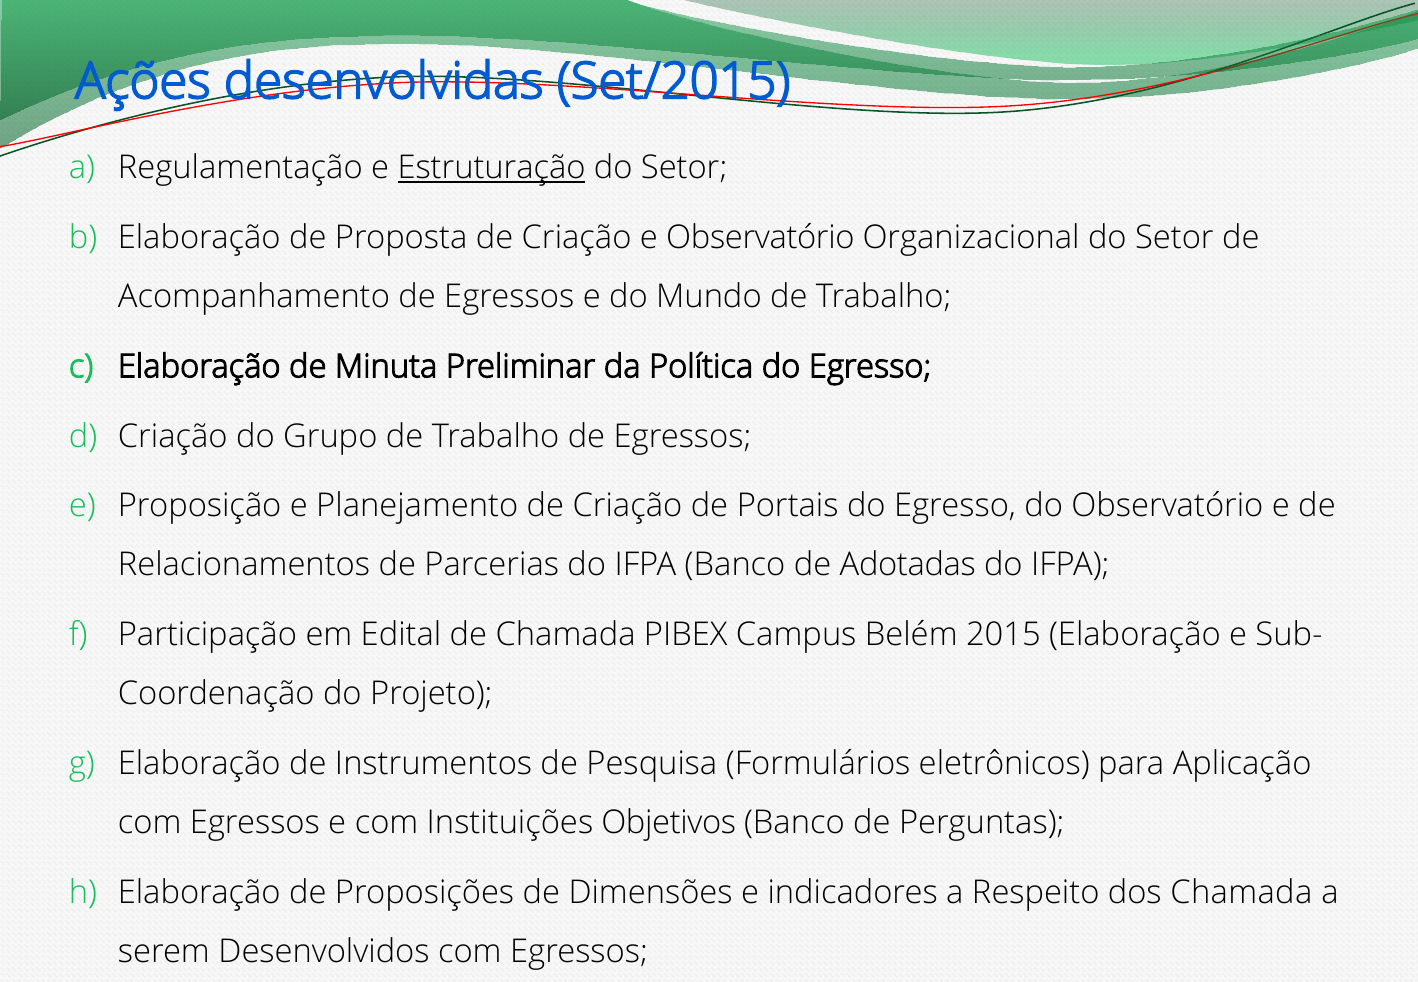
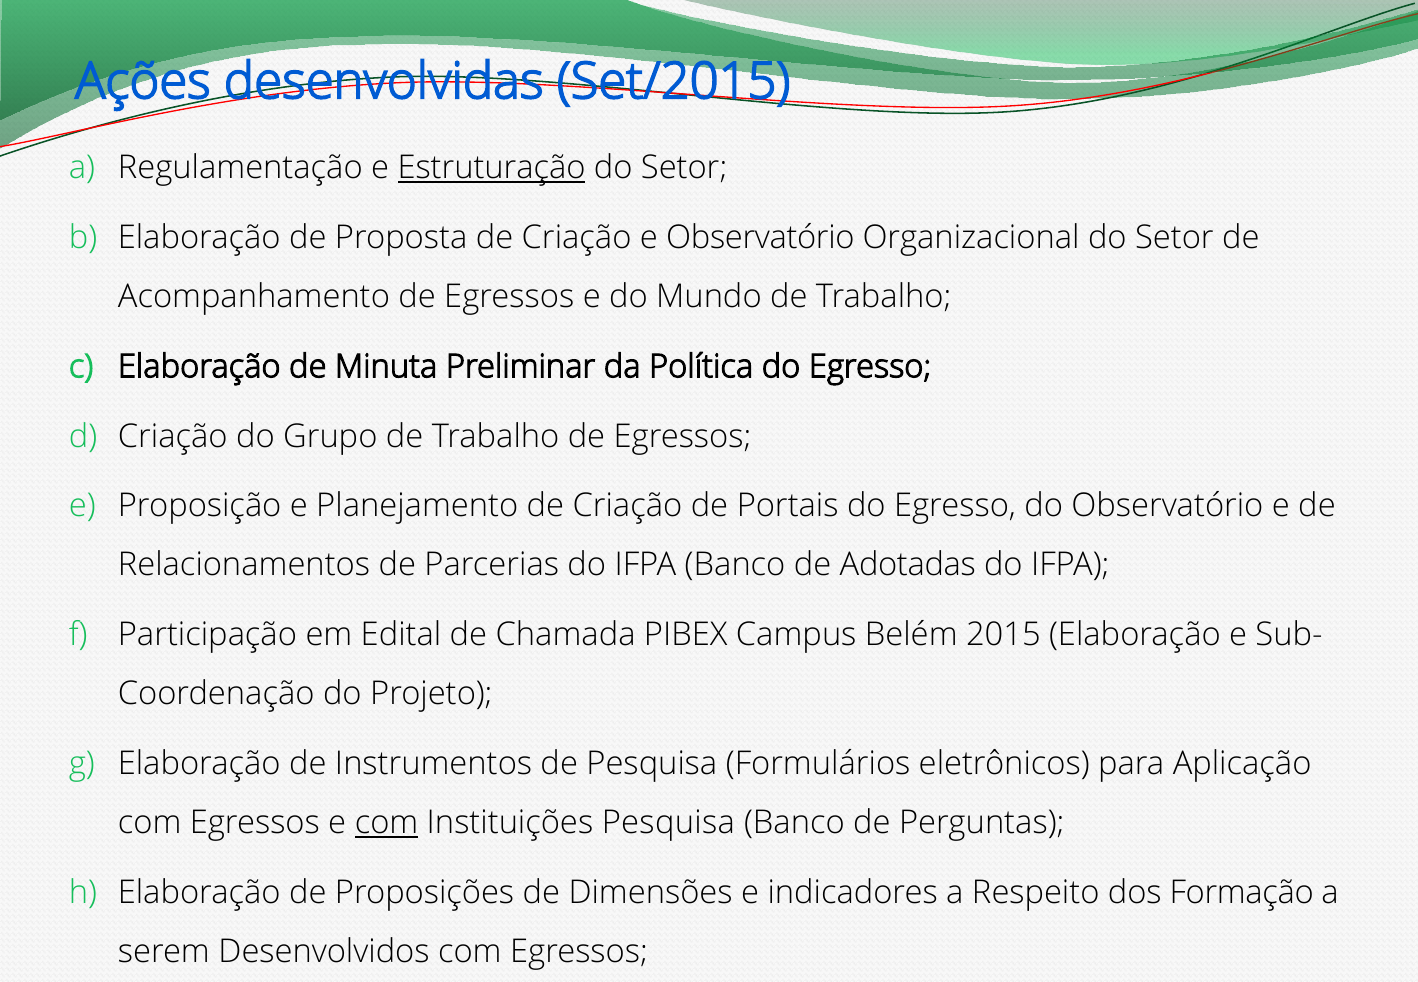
com underline: none -> present (387, 822)
Instituições Objetivos: Objetivos -> Pesquisa (668, 822)
dos Chamada: Chamada -> Formação (1242, 892)
